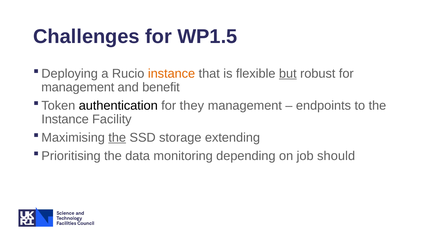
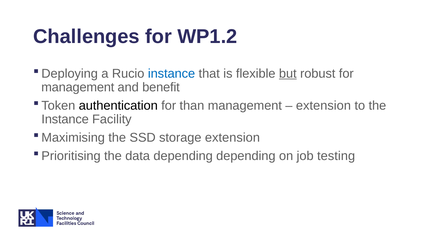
WP1.5: WP1.5 -> WP1.2 (207, 37)
instance colour: orange -> blue (172, 74)
they: they -> than (192, 106)
endpoints: endpoints -> extension (323, 106)
the underline: present -> none (117, 138)
storage extending: extending -> extension (232, 138)
data monitoring: monitoring -> depending (183, 156)
should: should -> testing (336, 156)
